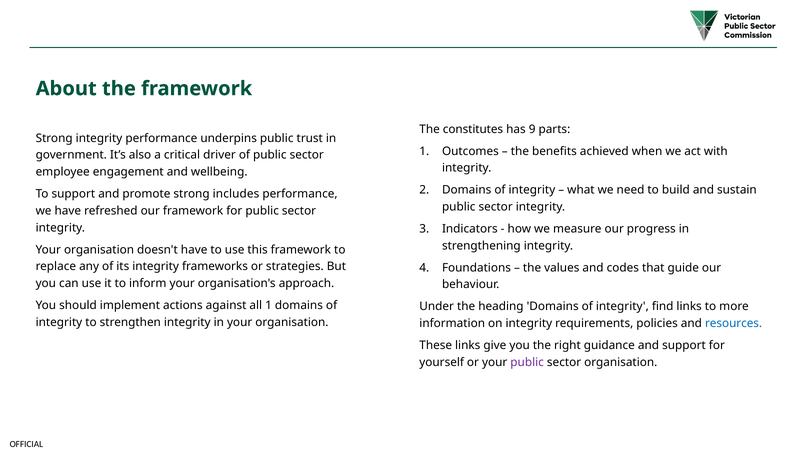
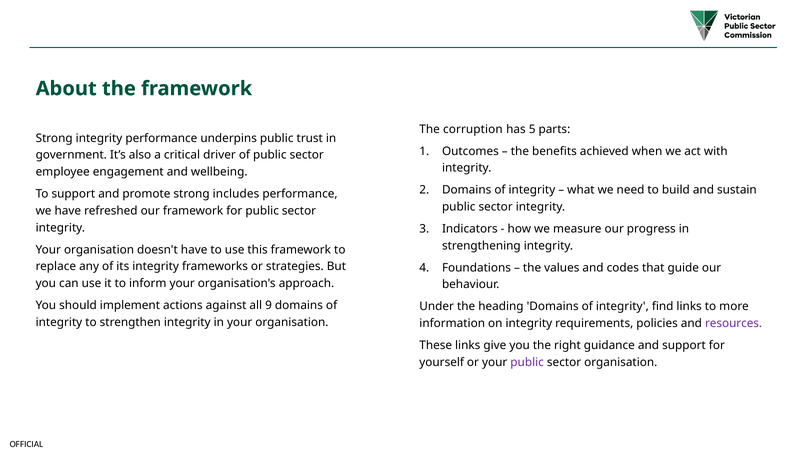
constitutes: constitutes -> corruption (473, 129)
9: 9 -> 5 (532, 129)
all 1: 1 -> 9 (269, 306)
resources colour: blue -> purple (734, 324)
